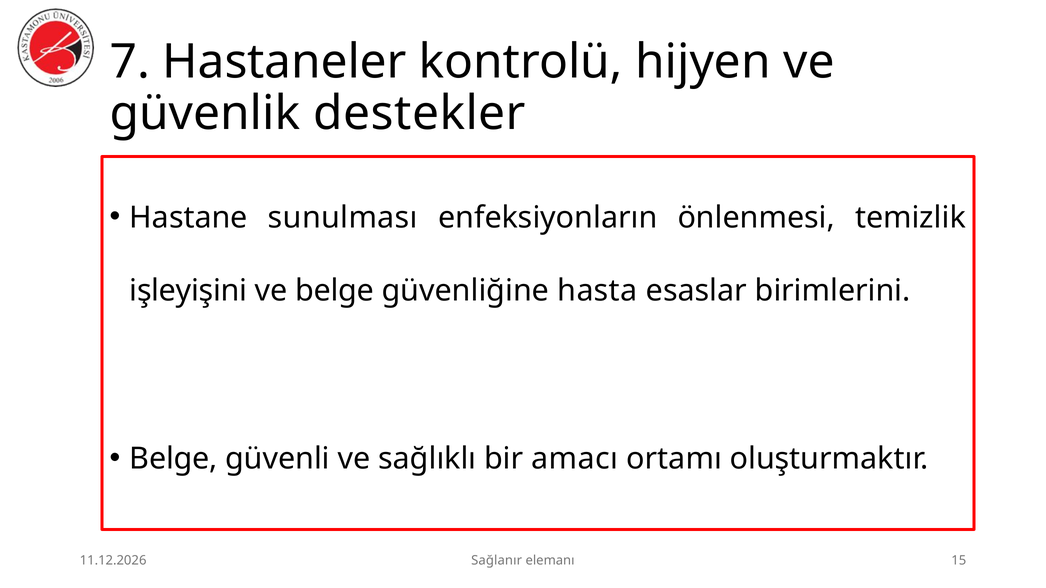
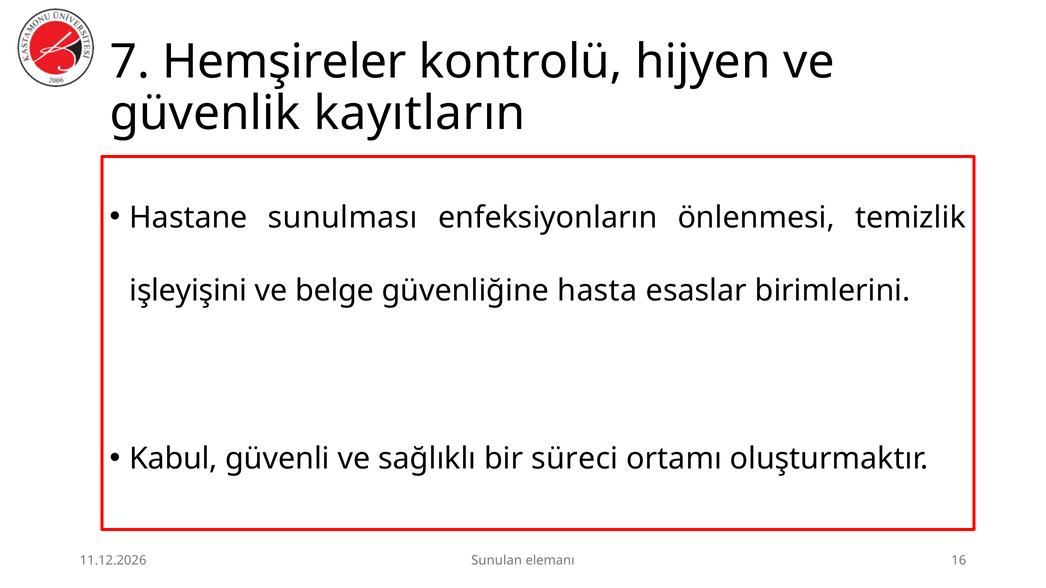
Hastaneler: Hastaneler -> Hemşireler (285, 62)
destekler: destekler -> kayıtların (420, 114)
Belge: Belge -> Kabul (173, 459)
amacı: amacı -> süreci (575, 459)
Sağlanır: Sağlanır -> Sunulan (497, 561)
15: 15 -> 16 (959, 561)
